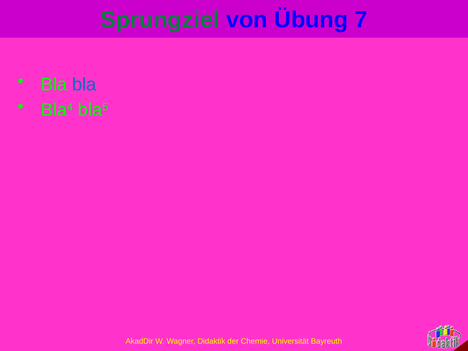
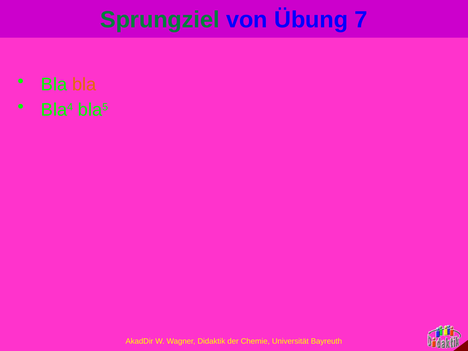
bla colour: blue -> orange (84, 84)
